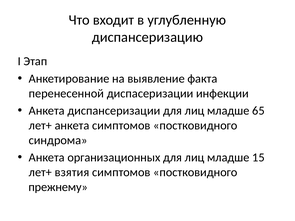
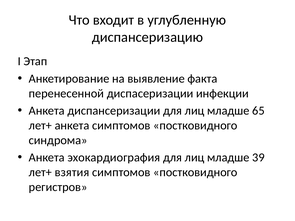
организационных: организационных -> эхокардиография (114, 158)
15: 15 -> 39 (258, 158)
прежнему: прежнему -> регистров (58, 187)
